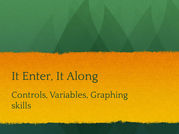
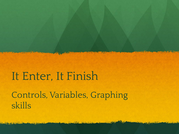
Along: Along -> Finish (82, 76)
